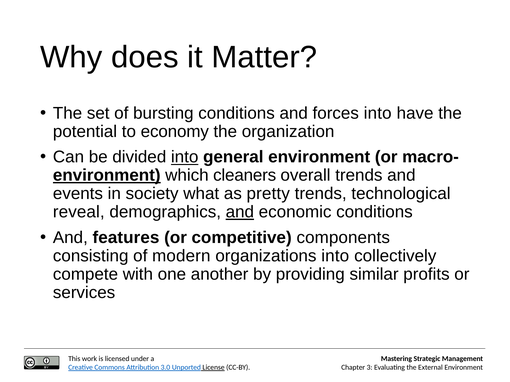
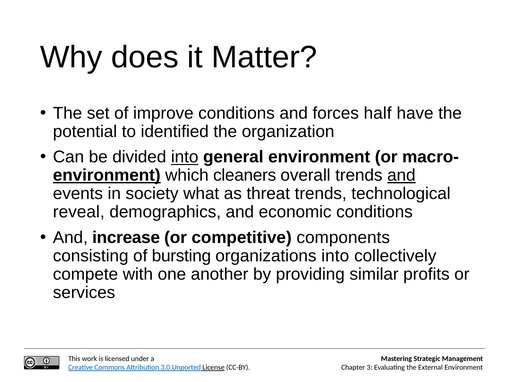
bursting: bursting -> improve (163, 113)
forces into: into -> half (378, 113)
economy: economy -> identified (175, 132)
and underline: none -> present (401, 176)
pretty: pretty -> threat (268, 194)
and underline: present -> none (240, 212)
features: features -> increase (126, 238)
modern: modern -> bursting (181, 256)
